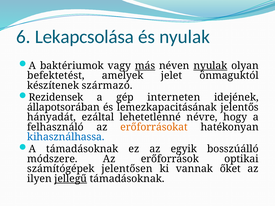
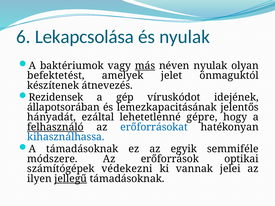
nyulak underline: present -> none (210, 66)
származó: származó -> átnevezés (107, 86)
interneten: interneten -> víruskódot (174, 98)
névre: névre -> gépre (202, 117)
felhasználó underline: none -> present (55, 127)
erőforrásokat colour: orange -> blue (154, 127)
bosszúálló: bosszúálló -> semmiféle (233, 149)
jelentősen: jelentősen -> védekezni (127, 169)
őket: őket -> jelei (230, 169)
